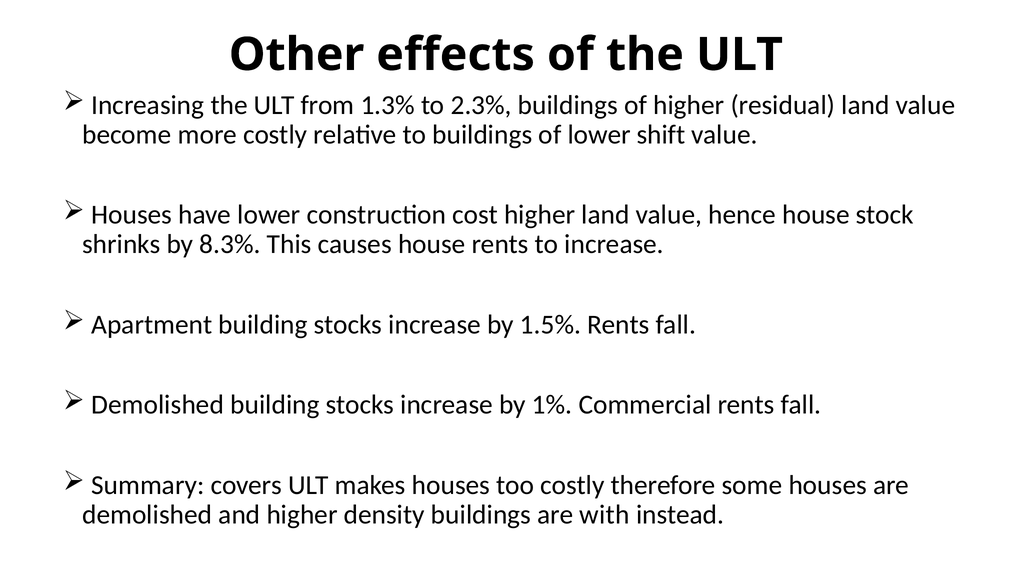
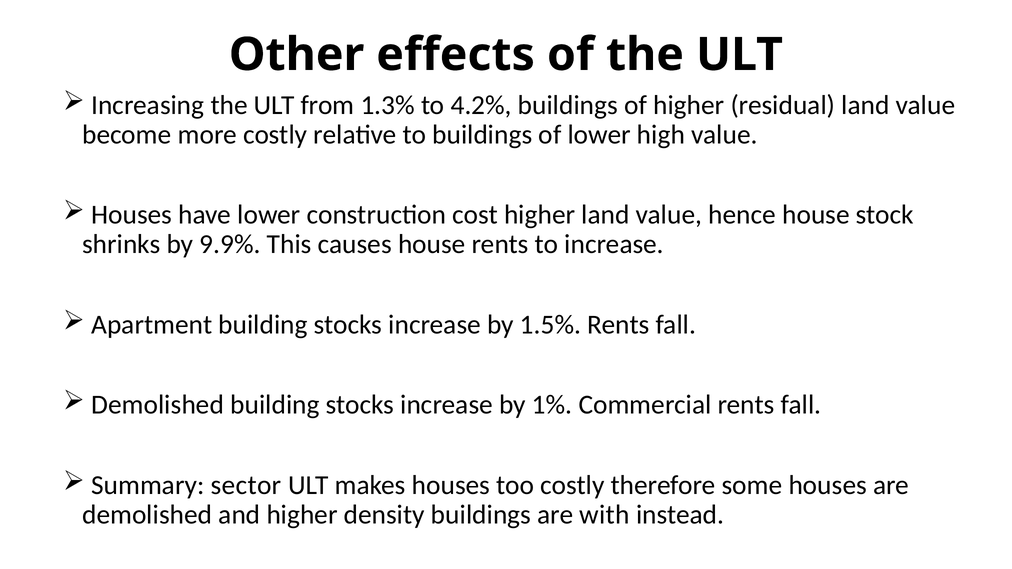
2.3%: 2.3% -> 4.2% (481, 105)
shift: shift -> high (661, 135)
8.3%: 8.3% -> 9.9% (230, 244)
covers: covers -> sector (246, 485)
